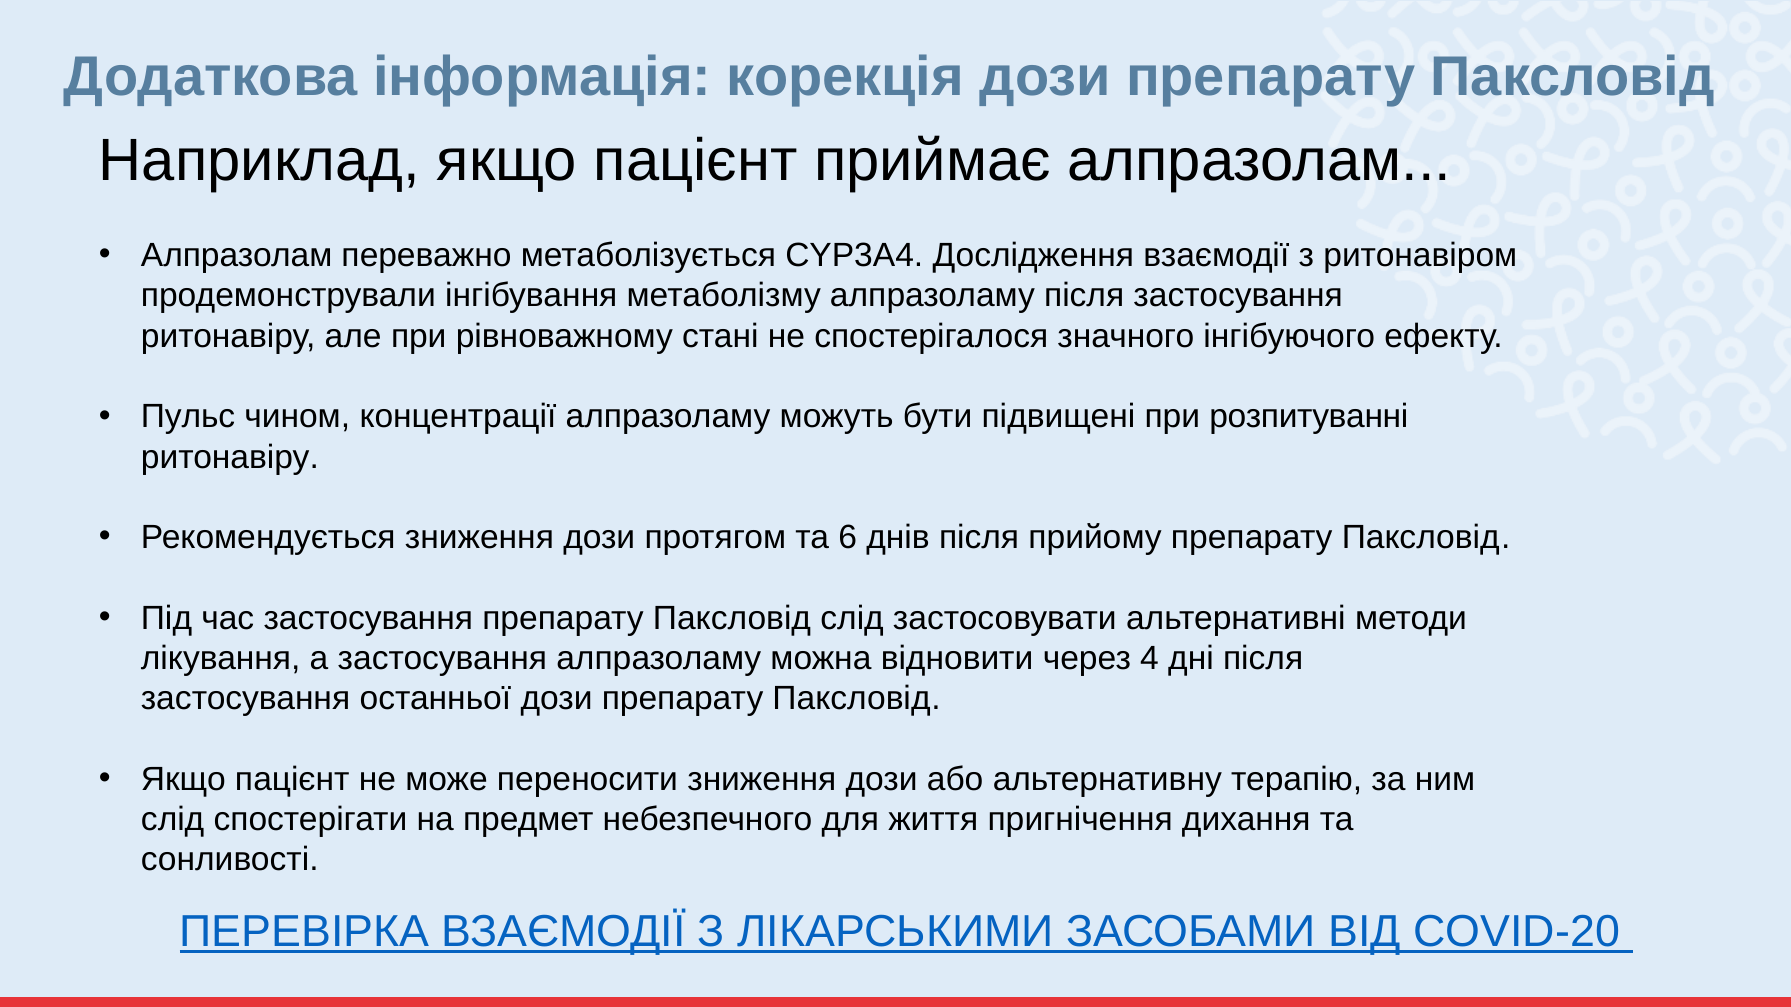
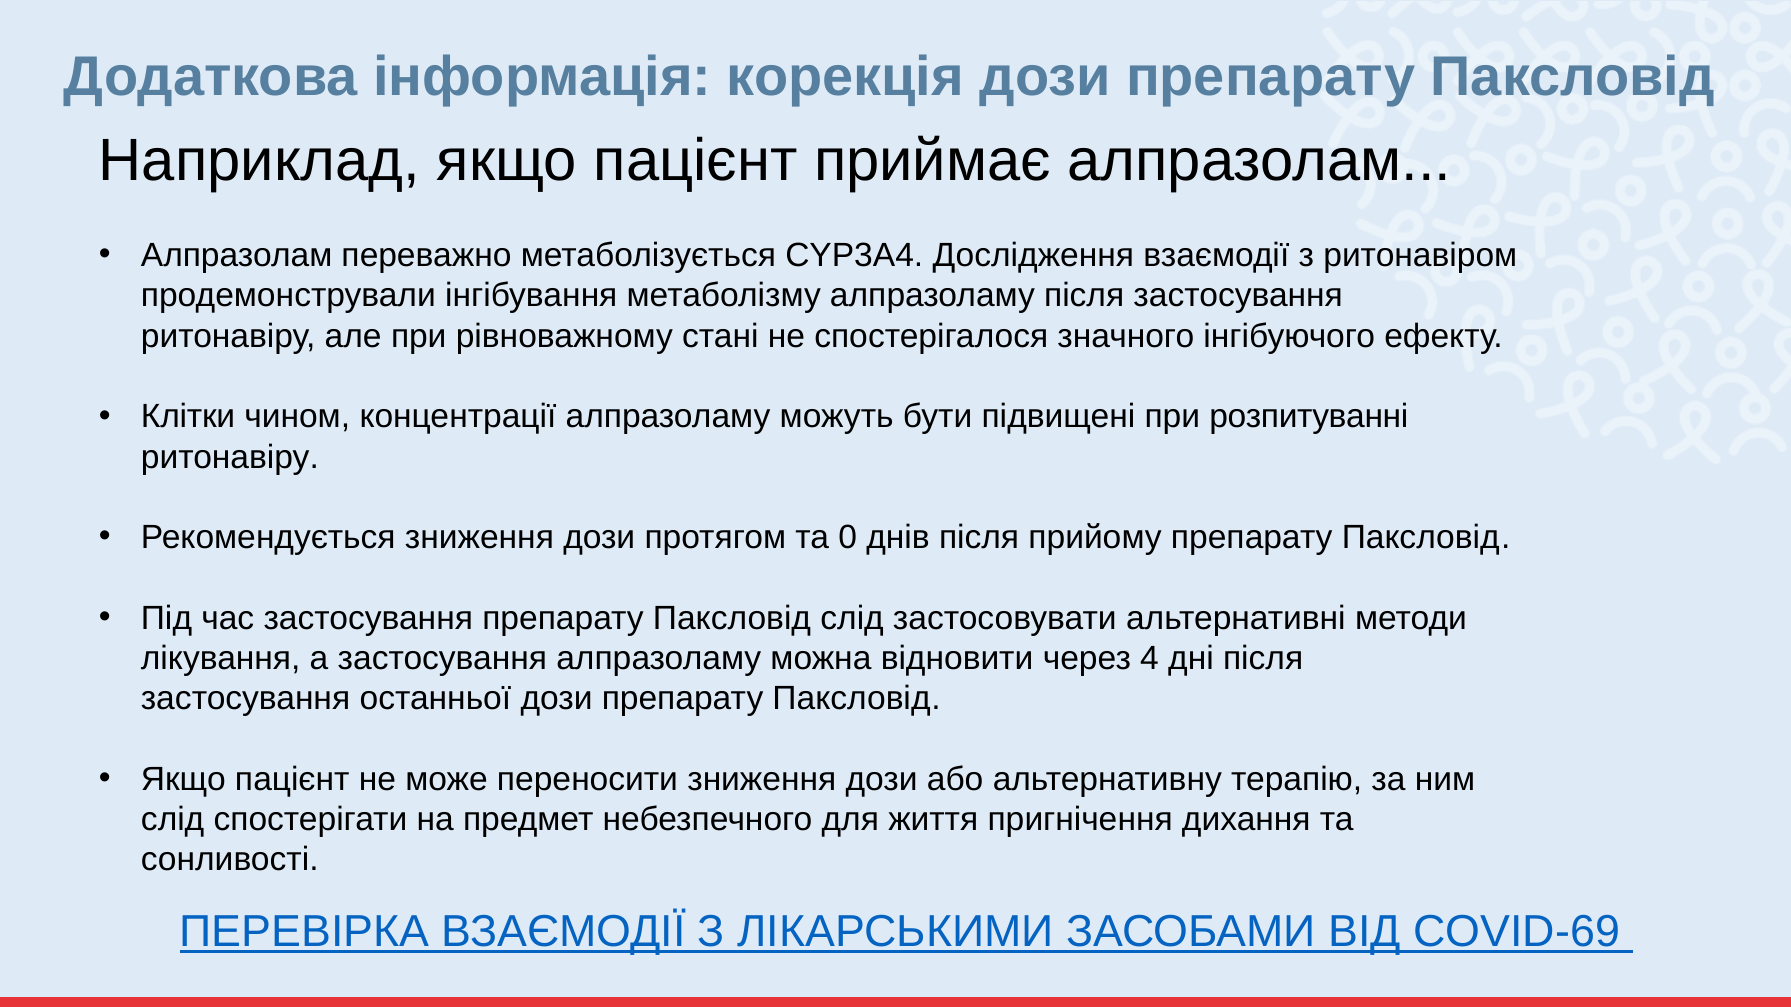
Пульс: Пульс -> Клітки (188, 417)
6: 6 -> 0 (848, 538)
COVID-20: COVID-20 -> COVID-69 (1517, 932)
